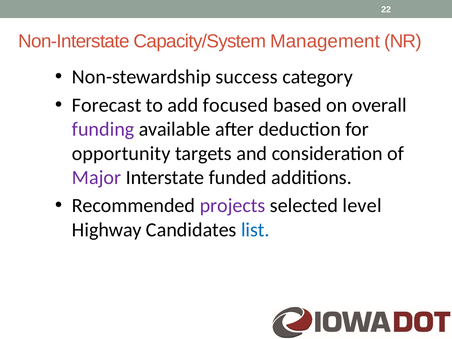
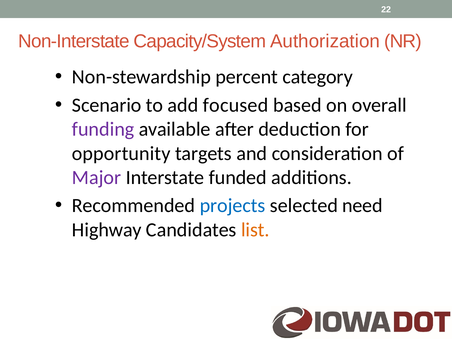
Management: Management -> Authorization (325, 41)
success: success -> percent (247, 77)
Forecast: Forecast -> Scenario (107, 105)
projects colour: purple -> blue (233, 206)
level: level -> need (362, 206)
list colour: blue -> orange (255, 230)
